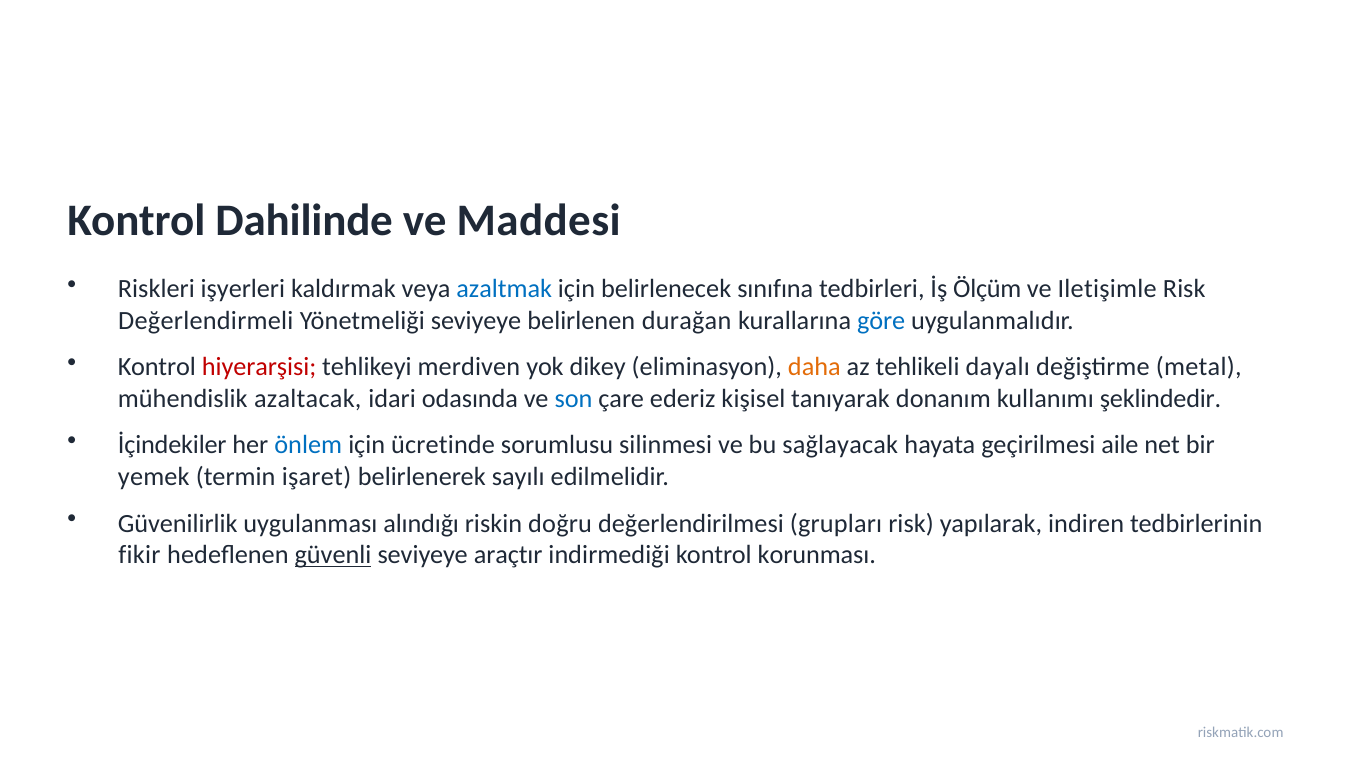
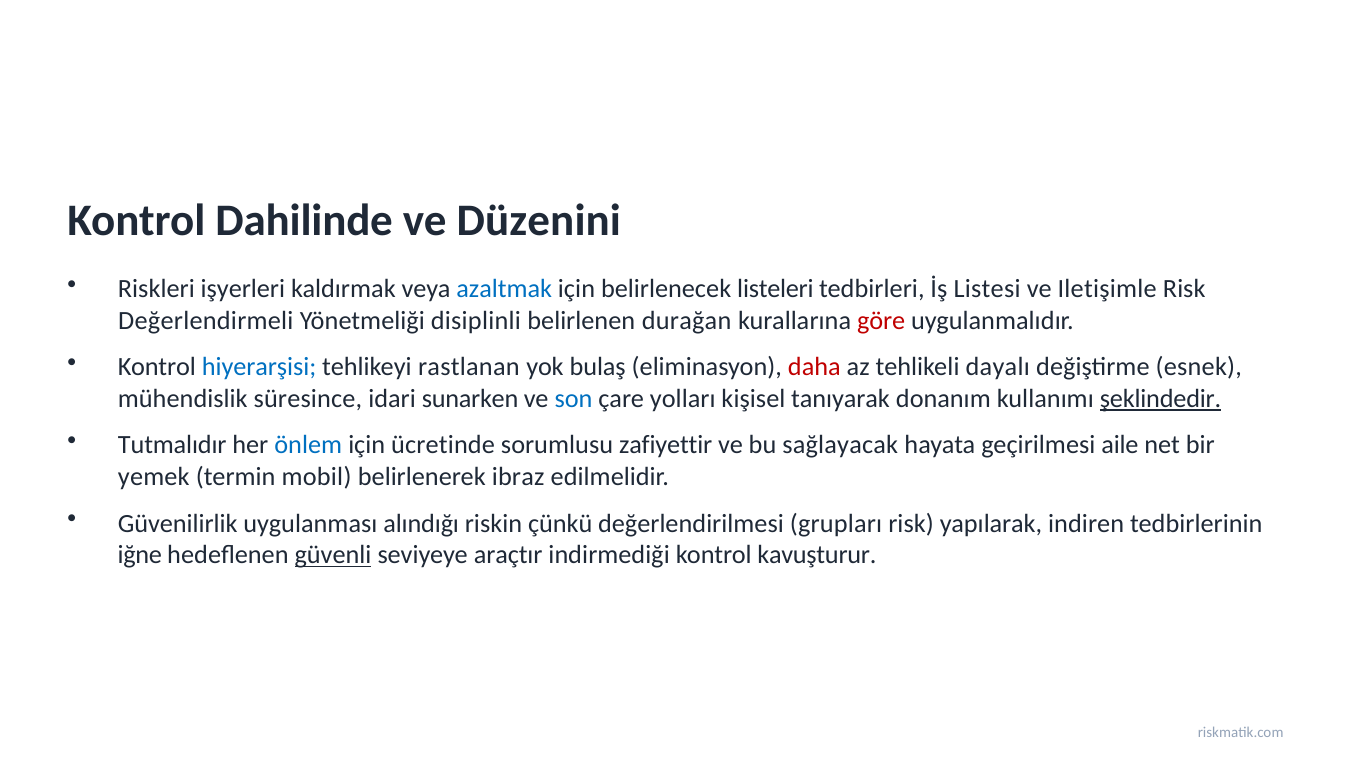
Maddesi: Maddesi -> Düzenini (539, 221)
sınıfına: sınıfına -> listeleri (775, 289)
Ölçüm: Ölçüm -> Listesi (987, 289)
Yönetmeliği seviyeye: seviyeye -> disiplinli (476, 320)
göre colour: blue -> red (881, 320)
hiyerarşisi colour: red -> blue (259, 367)
merdiven: merdiven -> rastlanan (469, 367)
dikey: dikey -> bulaş (598, 367)
daha colour: orange -> red (814, 367)
metal: metal -> esnek (1199, 367)
azaltacak: azaltacak -> süresince (308, 399)
odasında: odasında -> sunarken (470, 399)
ederiz: ederiz -> yolları (683, 399)
şeklindedir underline: none -> present (1161, 399)
İçindekiler: İçindekiler -> Tutmalıdır (172, 445)
silinmesi: silinmesi -> zafiyettir (666, 445)
işaret: işaret -> mobil (317, 477)
sayılı: sayılı -> ibraz (518, 477)
doğru: doğru -> çünkü (560, 523)
fikir: fikir -> iğne (140, 555)
korunması: korunması -> kavuşturur (817, 555)
